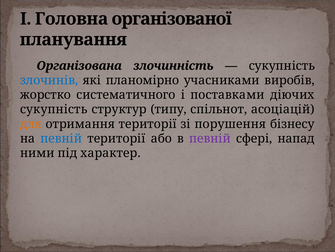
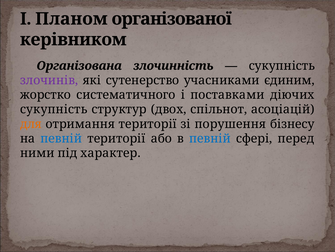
Головна: Головна -> Планом (71, 19)
планування: планування -> керівником (73, 39)
злочинів colour: blue -> purple (49, 80)
планомірно: планомірно -> сутенерство (142, 80)
виробів: виробів -> єдиним (289, 80)
типу: типу -> двох (169, 109)
певній colour: purple -> blue (210, 138)
напад: напад -> перед (296, 138)
